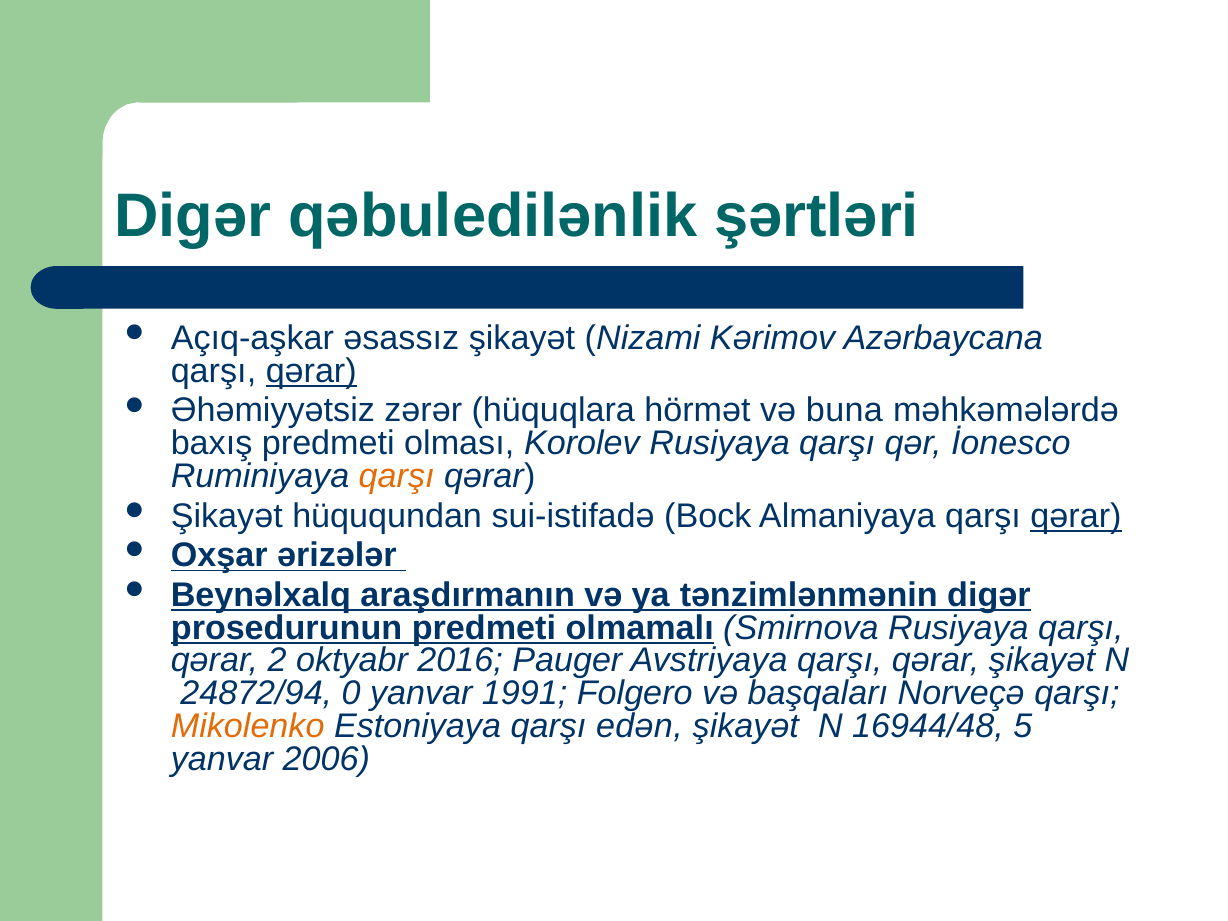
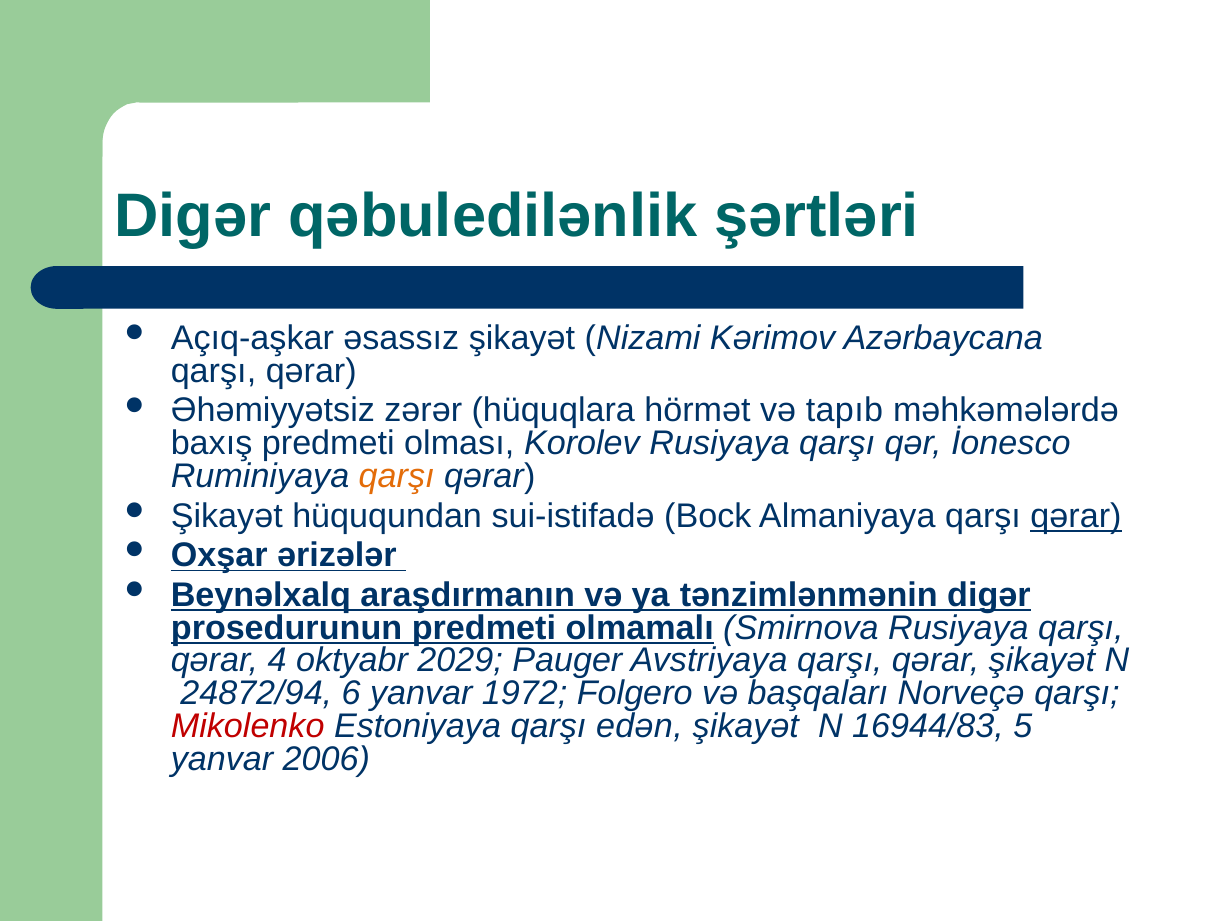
qərar underline: present -> none (311, 371)
buna: buna -> tapıb (844, 411)
2: 2 -> 4 (277, 661)
2016: 2016 -> 2029 (460, 661)
0: 0 -> 6 (351, 693)
1991: 1991 -> 1972 (525, 693)
Mikolenko colour: orange -> red (248, 726)
16944/48: 16944/48 -> 16944/83 (928, 726)
